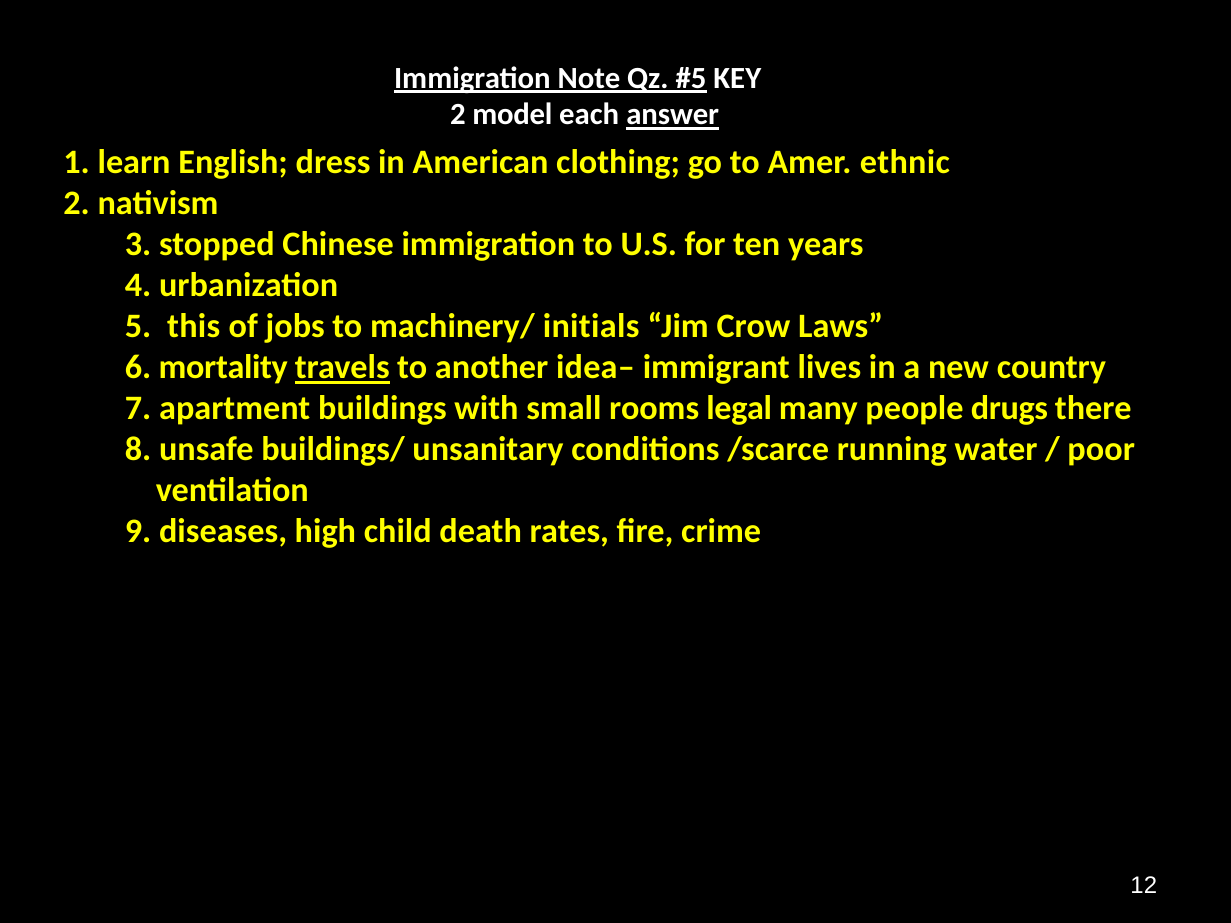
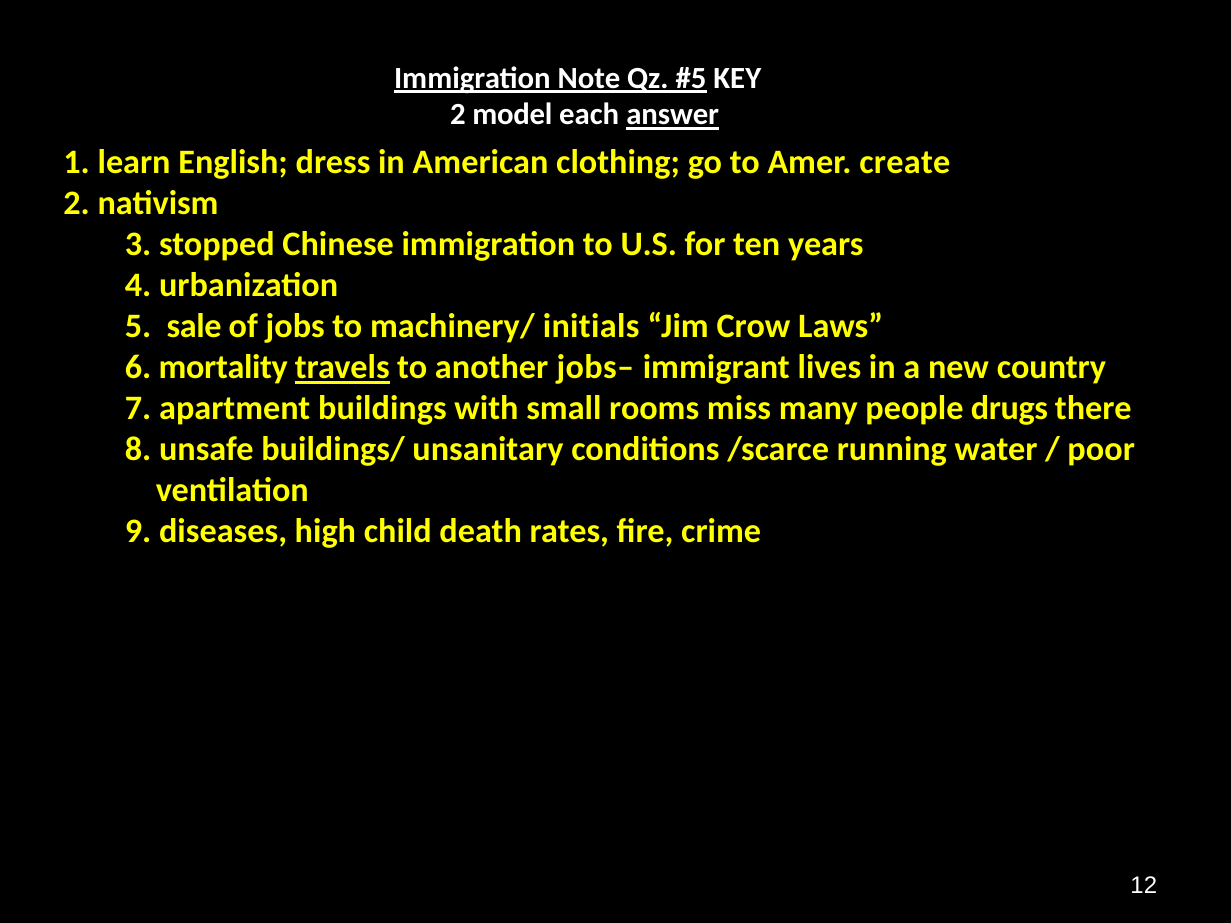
ethnic: ethnic -> create (905, 162)
this: this -> sale (194, 327)
idea–: idea– -> jobs– (595, 368)
legal: legal -> miss (739, 409)
